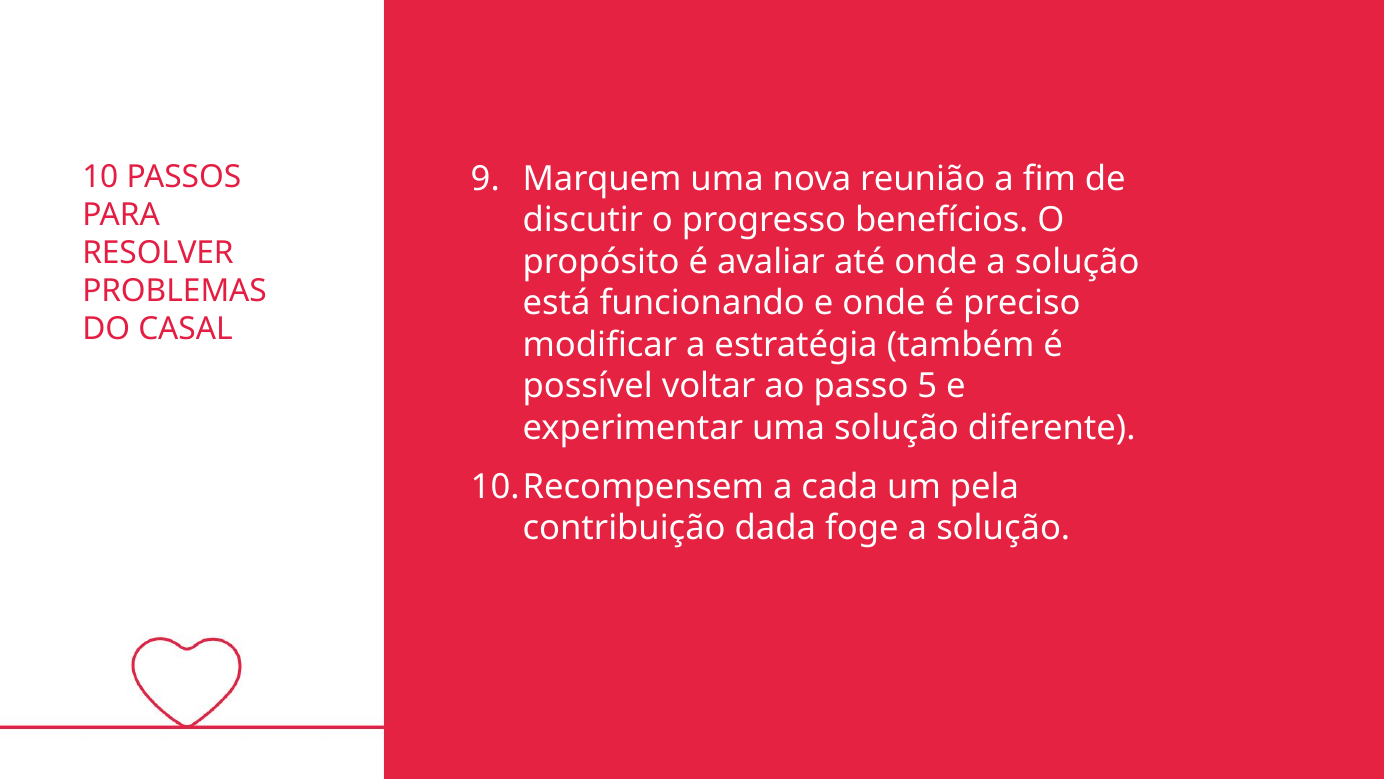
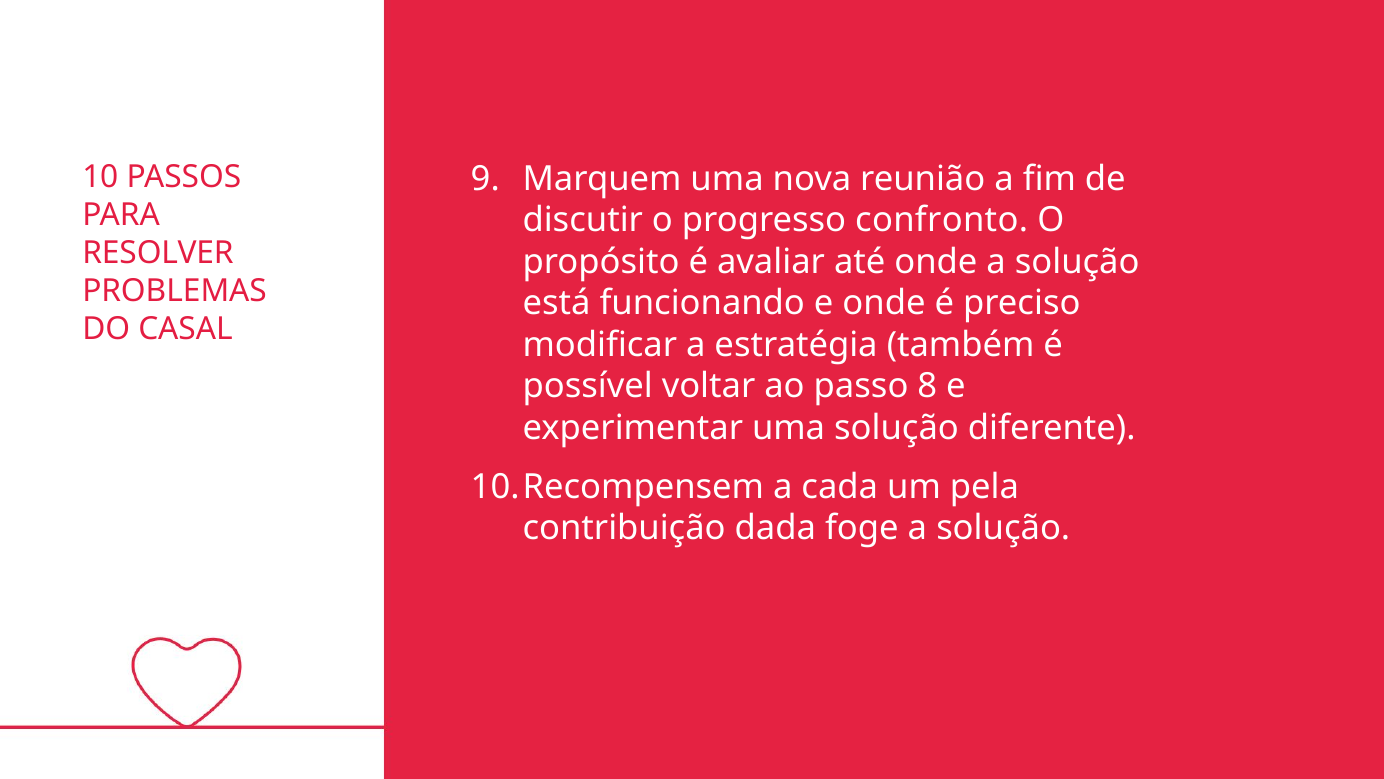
benefícios: benefícios -> confronto (942, 220)
5: 5 -> 8 (927, 386)
